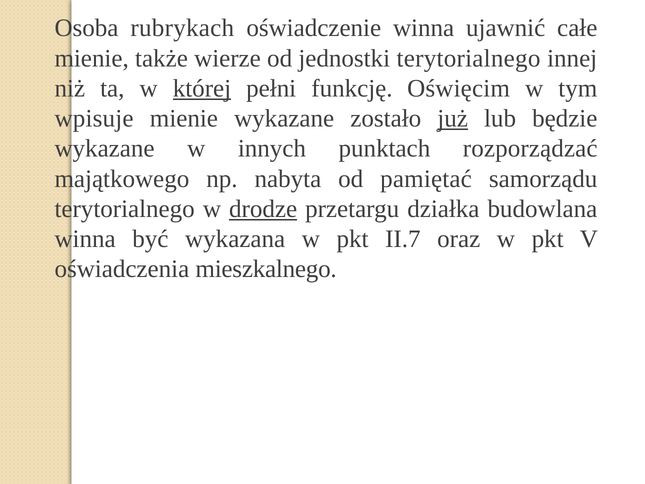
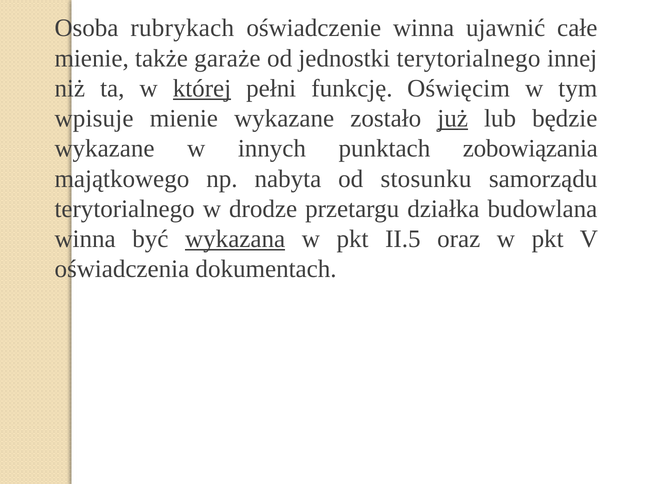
wierze: wierze -> garaże (227, 58)
rozporządzać: rozporządzać -> zobowiązania (530, 149)
pamiętać: pamiętać -> stosunku (426, 179)
drodze underline: present -> none (263, 209)
wykazana underline: none -> present (235, 239)
II.7: II.7 -> II.5 (403, 239)
mieszkalnego: mieszkalnego -> dokumentach (266, 269)
